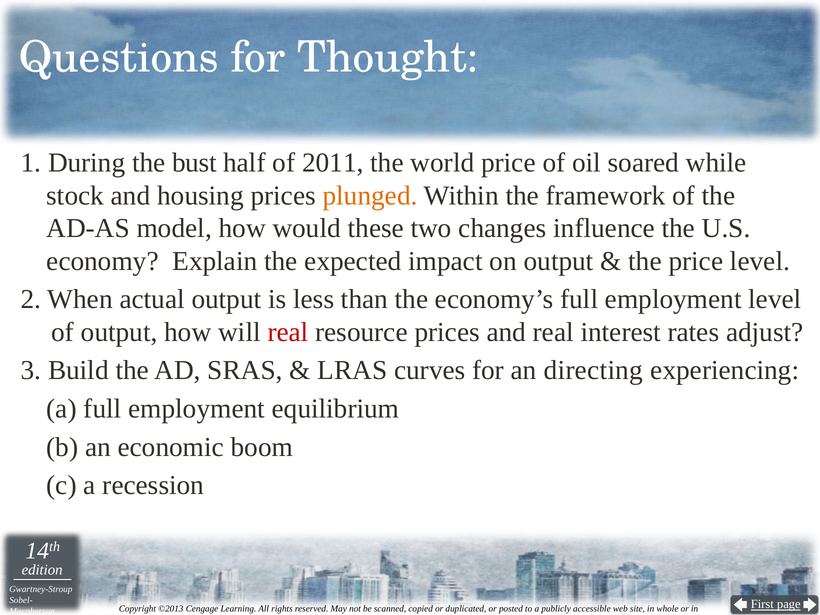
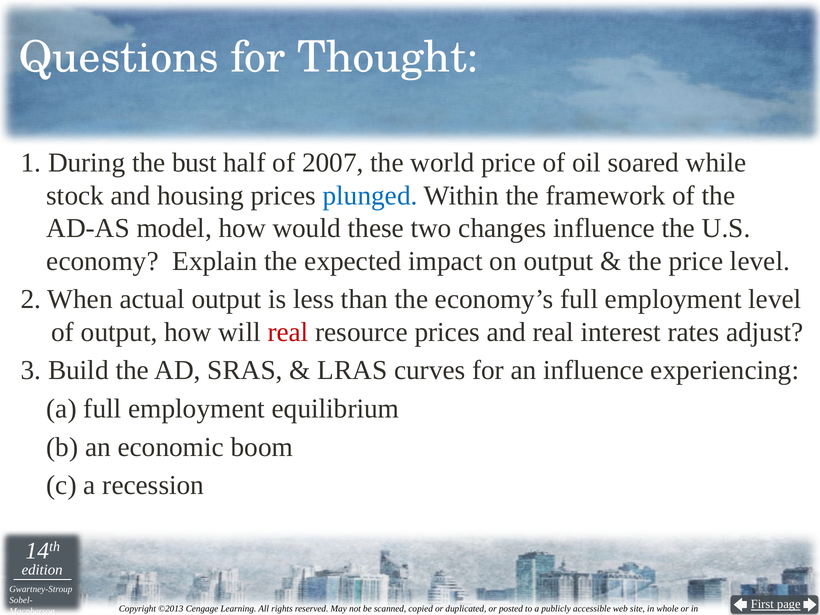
2011: 2011 -> 2007 (333, 163)
plunged colour: orange -> blue (370, 196)
an directing: directing -> influence (594, 370)
